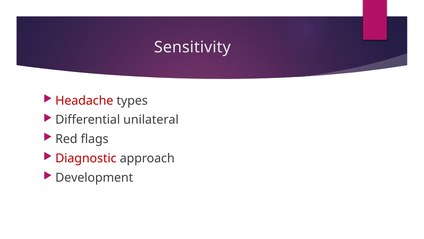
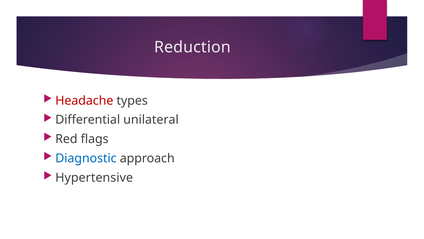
Sensitivity: Sensitivity -> Reduction (192, 47)
Diagnostic colour: red -> blue (86, 158)
Development: Development -> Hypertensive (94, 177)
